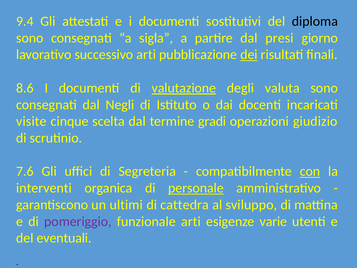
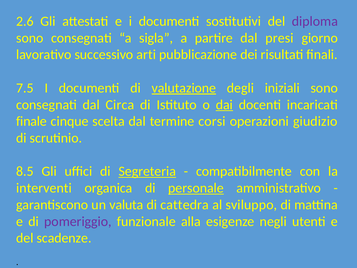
9.4: 9.4 -> 2.6 (25, 21)
diploma colour: black -> purple (315, 21)
dei underline: present -> none (249, 55)
8.6: 8.6 -> 7.5 (25, 88)
valuta: valuta -> iniziali (282, 88)
Negli: Negli -> Circa (120, 105)
dai underline: none -> present (224, 105)
visite: visite -> finale (32, 121)
gradi: gradi -> corsi (212, 121)
7.6: 7.6 -> 8.5 (25, 171)
Segreteria underline: none -> present (147, 171)
con underline: present -> none (310, 171)
ultimi: ultimi -> valuta (126, 205)
funzionale arti: arti -> alla (191, 221)
varie: varie -> negli (273, 221)
eventuali: eventuali -> scadenze (64, 238)
